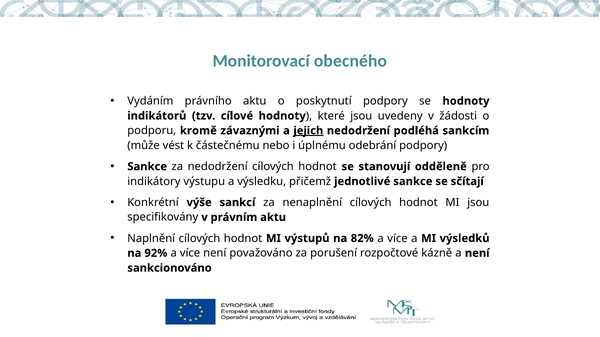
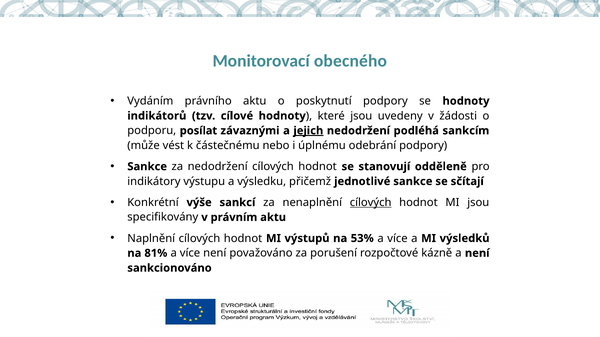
kromě: kromě -> posílat (198, 131)
cílových underline: none -> present (371, 203)
82%: 82% -> 53% (362, 239)
92%: 92% -> 81% (156, 254)
